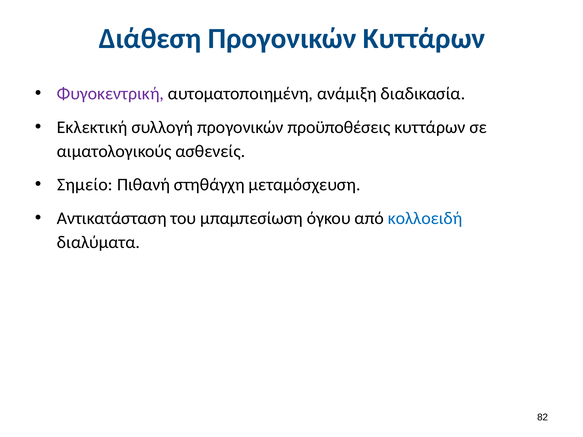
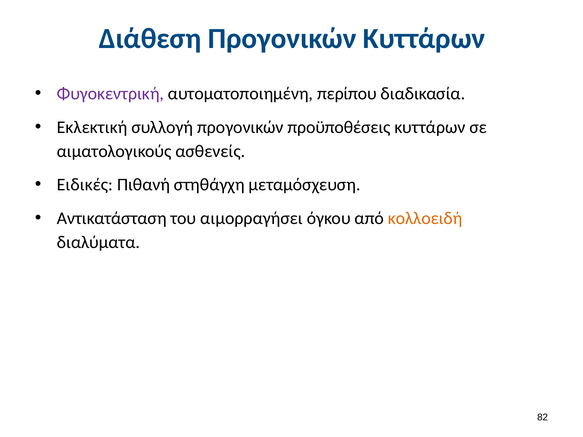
ανάμιξη: ανάμιξη -> περίπου (347, 94)
Σημείο: Σημείο -> Ειδικές (85, 185)
μπαμπεσίωση: μπαμπεσίωση -> αιμορραγήσει (252, 218)
κολλοειδή colour: blue -> orange (425, 218)
